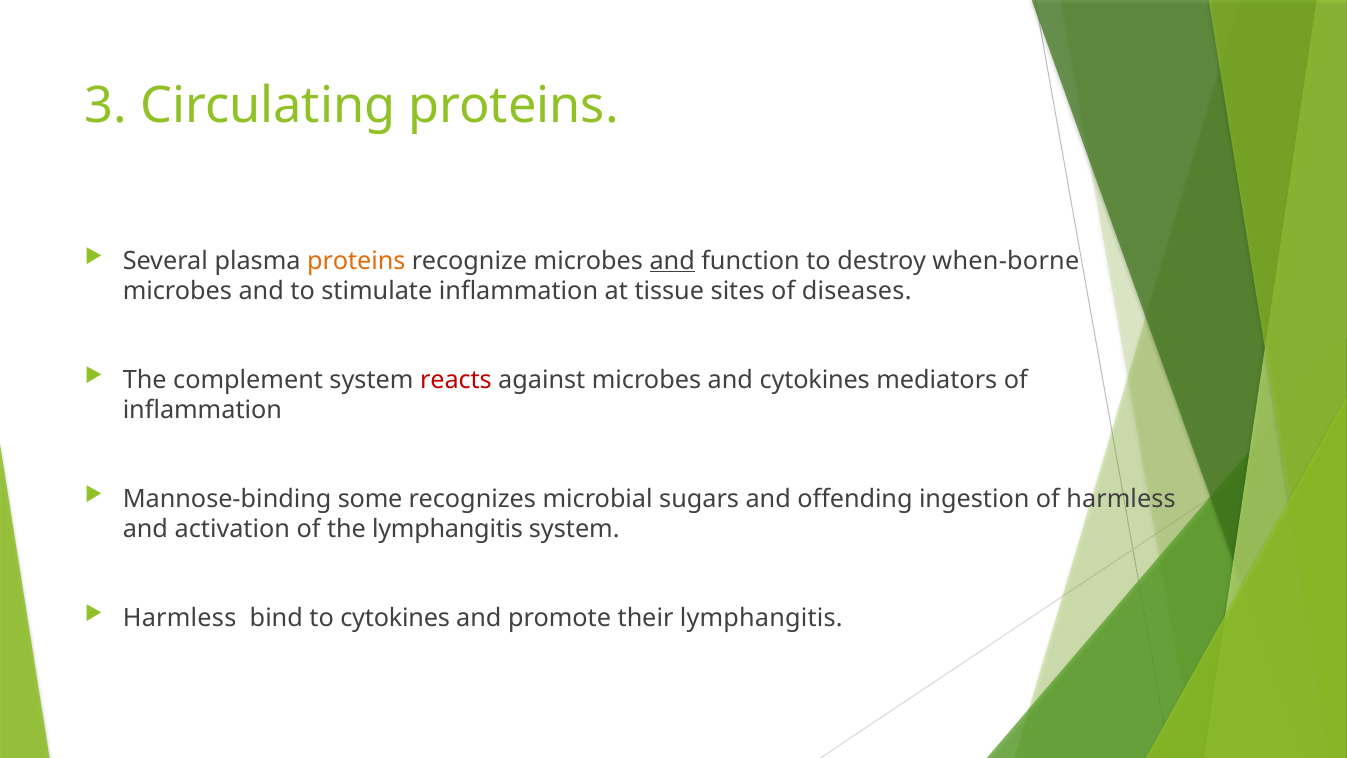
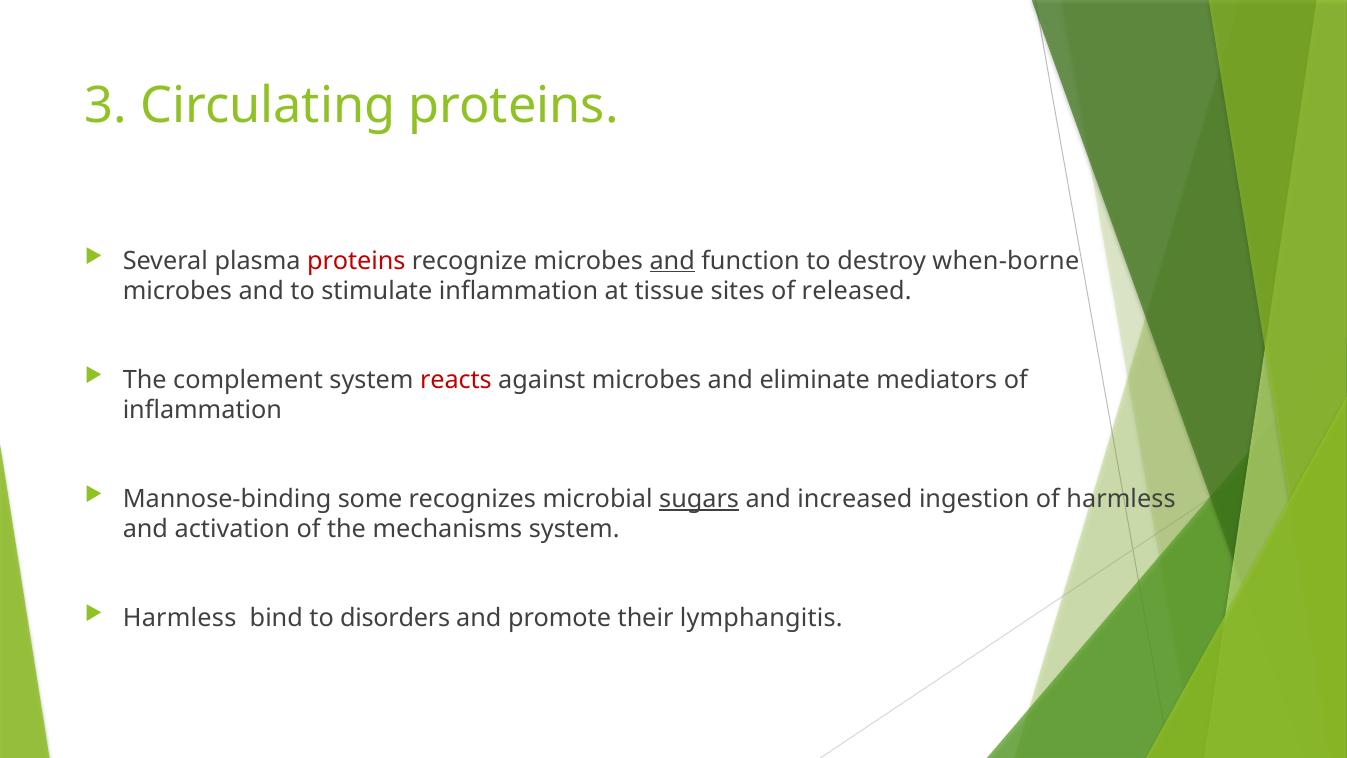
proteins colour: orange -> red (356, 261)
diseases: diseases -> released (857, 291)
and cytokines: cytokines -> eliminate (815, 380)
sugars underline: none -> present (699, 499)
offending: offending -> increased (855, 499)
the lymphangitis: lymphangitis -> mechanisms (447, 529)
to cytokines: cytokines -> disorders (395, 618)
